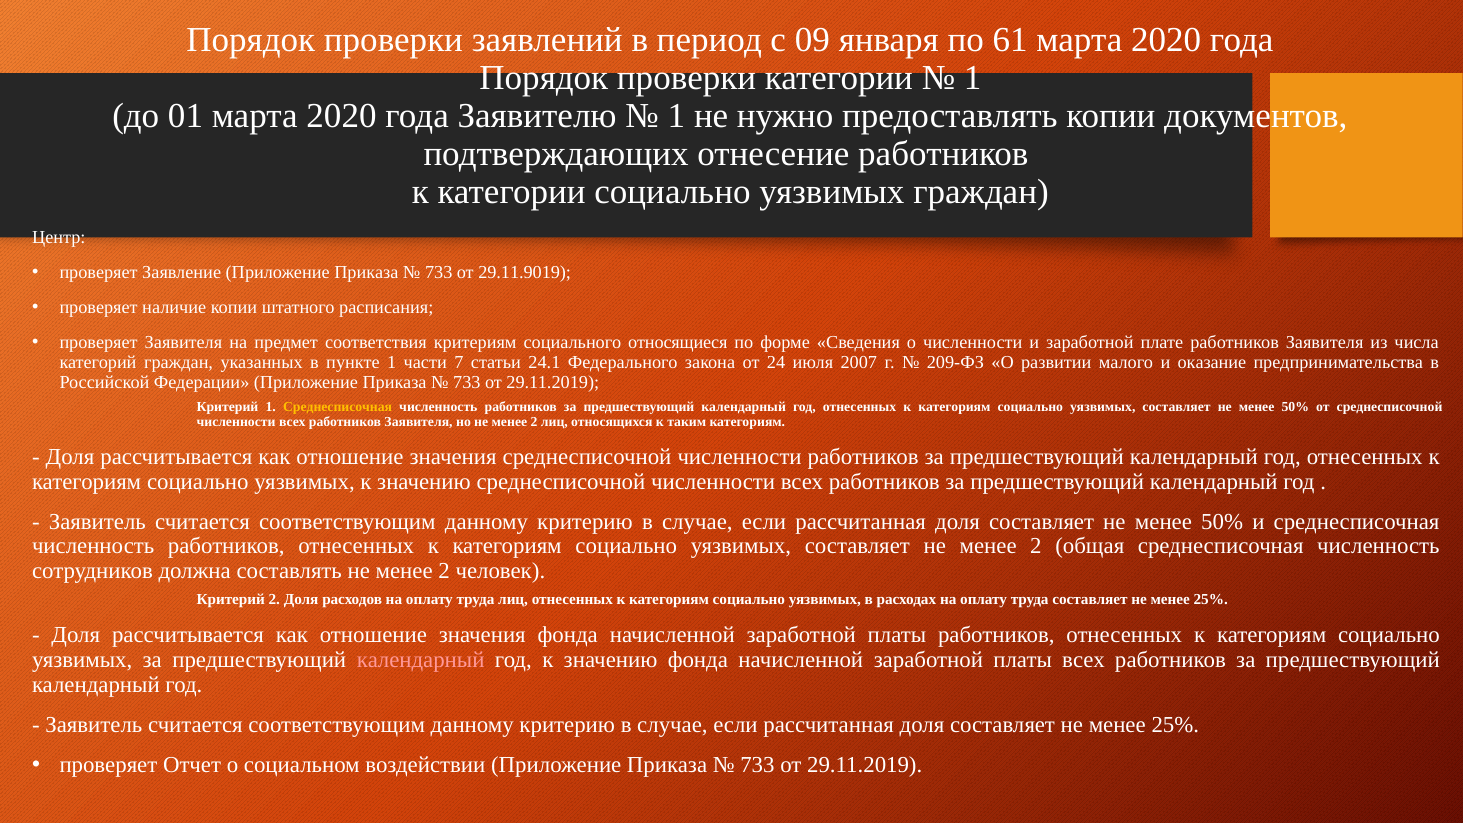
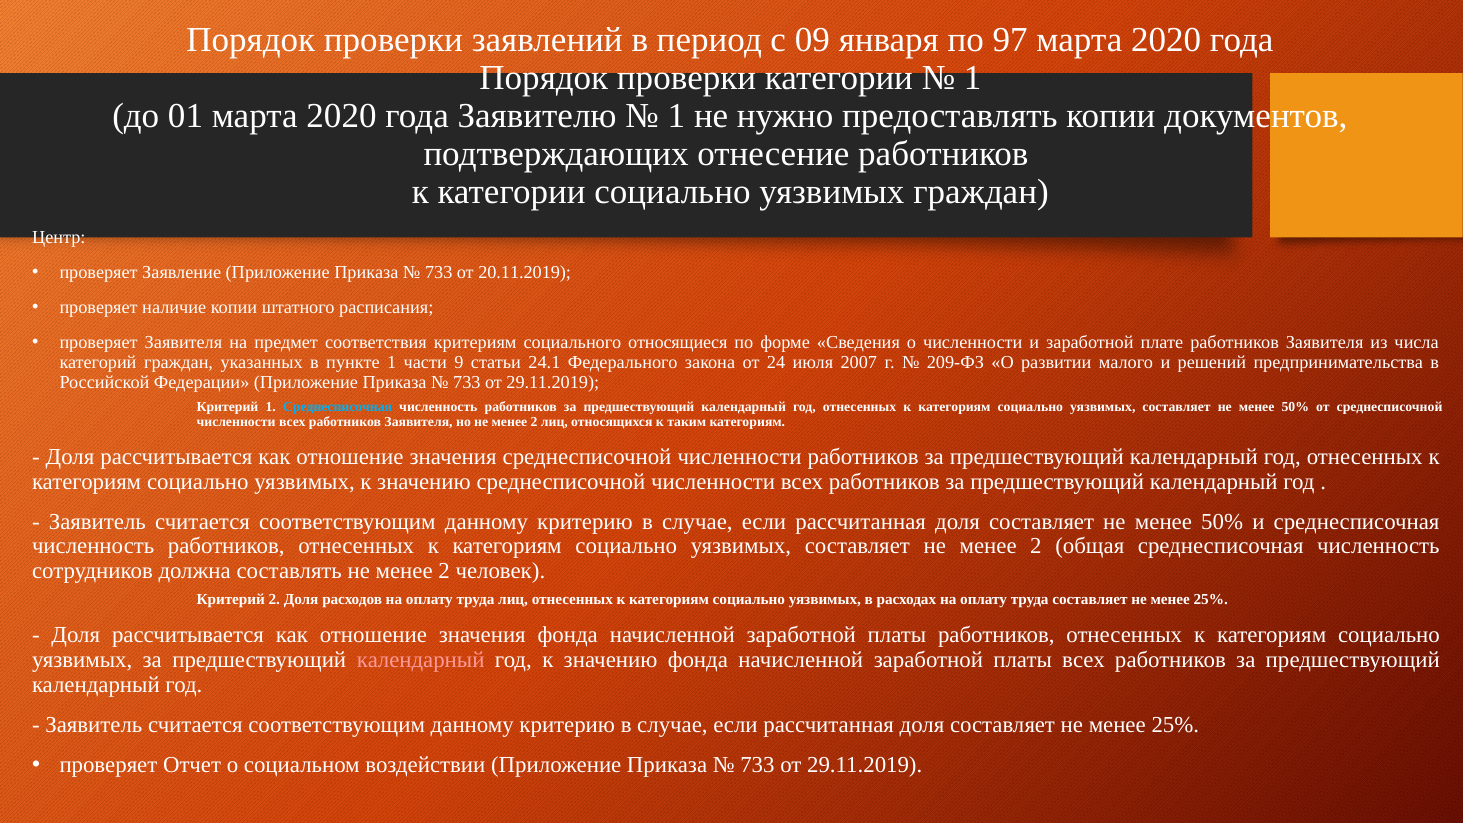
61: 61 -> 97 (1010, 40)
29.11.9019: 29.11.9019 -> 20.11.2019 (525, 273)
7: 7 -> 9 (459, 362)
оказание: оказание -> решений (1212, 362)
Среднесписочная colour: yellow -> light blue (338, 407)
